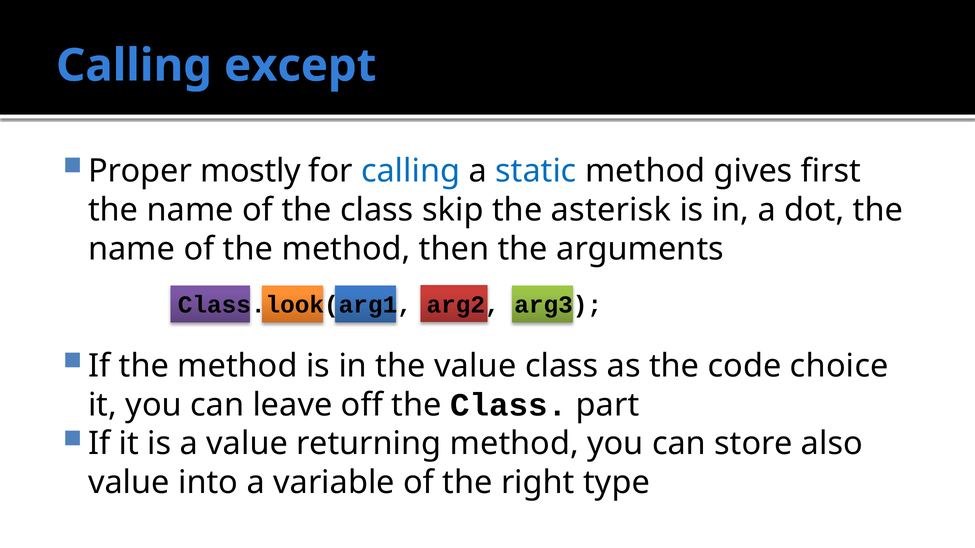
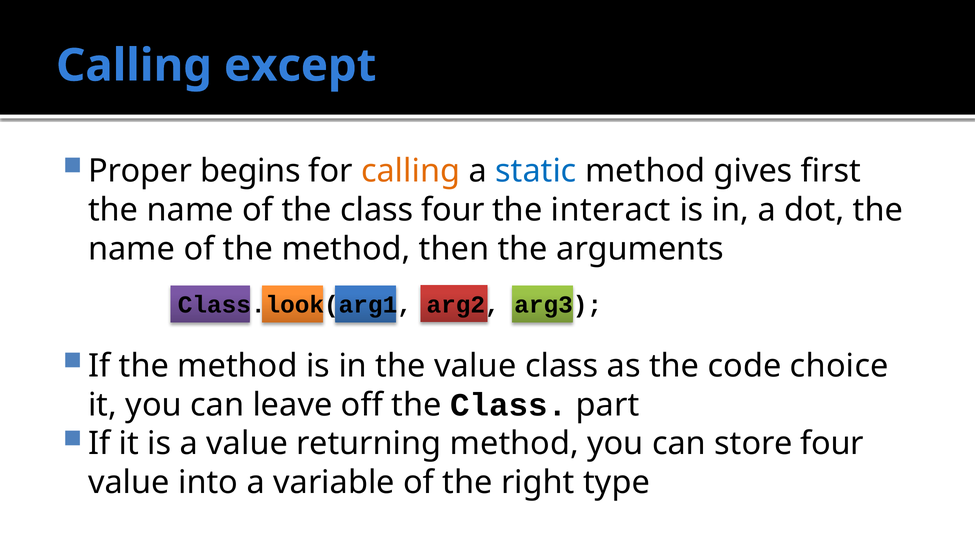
mostly: mostly -> begins (250, 171)
calling colour: blue -> orange (411, 171)
class skip: skip -> four (453, 210)
asterisk: asterisk -> interact (611, 210)
store also: also -> four (832, 444)
